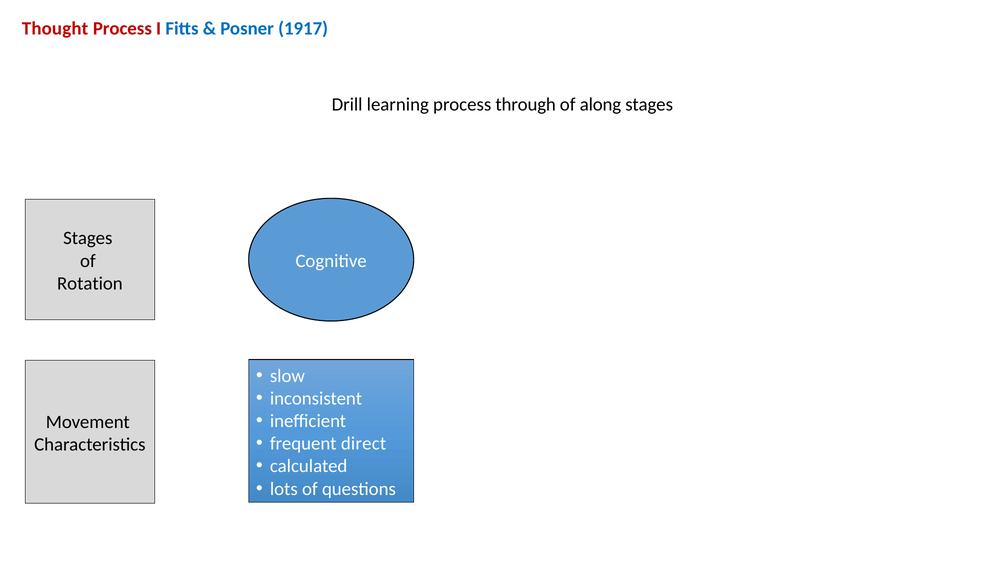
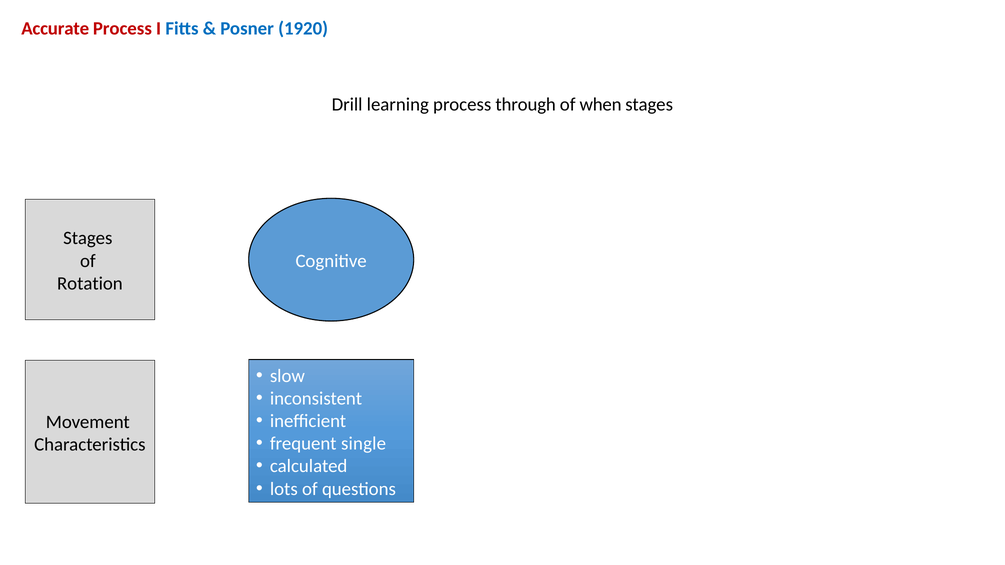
Thought: Thought -> Accurate (55, 29)
1917: 1917 -> 1920 (303, 29)
along: along -> when (601, 105)
direct: direct -> single (364, 444)
